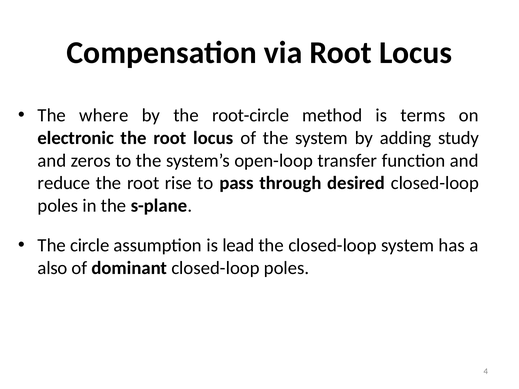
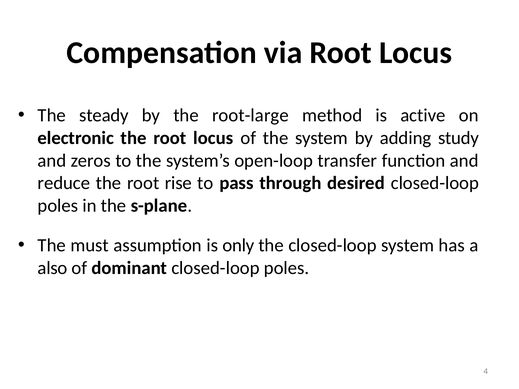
where: where -> steady (104, 116)
root-circle: root-circle -> root-large (250, 116)
terms: terms -> active (423, 116)
circle: circle -> must (90, 246)
lead: lead -> only (238, 246)
